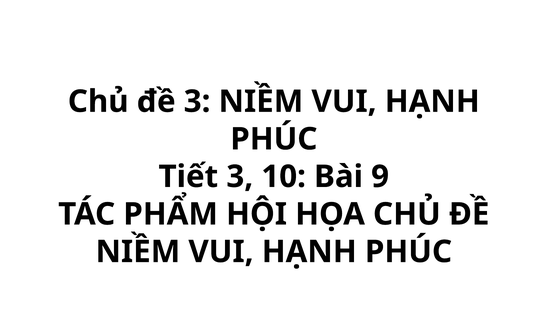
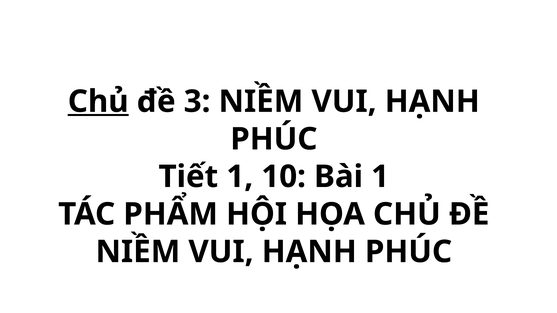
Chủ underline: none -> present (98, 102)
Tiết 3: 3 -> 1 (240, 177)
Bài 9: 9 -> 1 (380, 177)
